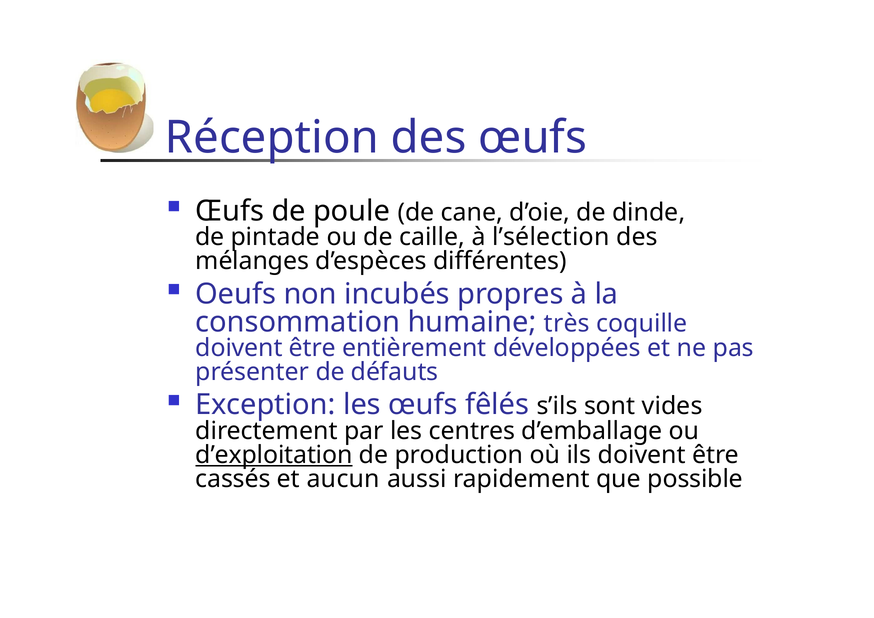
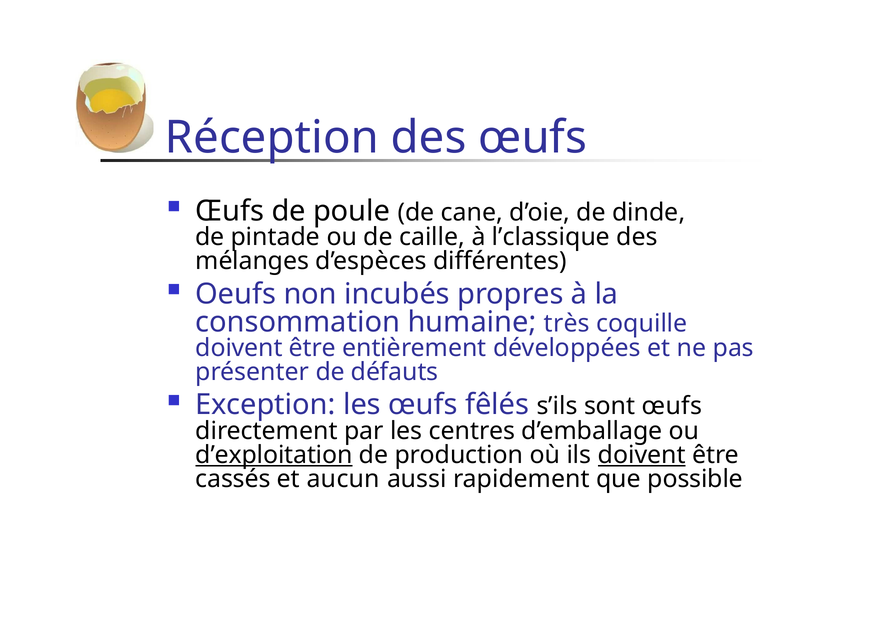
l’sélection: l’sélection -> l’classique (551, 237)
sont vides: vides -> œufs (672, 406)
doivent underline: none -> present (642, 455)
